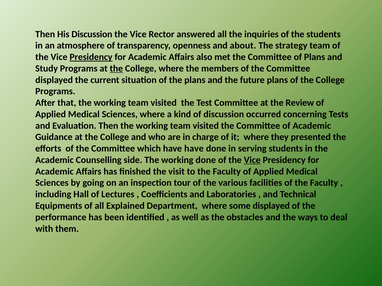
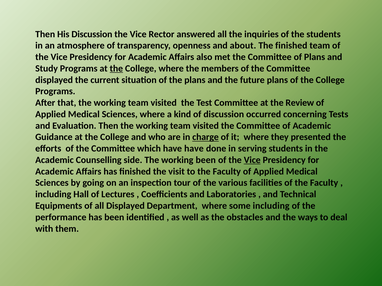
The strategy: strategy -> finished (291, 46)
Presidency underline: present -> none (91, 57)
charge underline: none -> present (205, 137)
working done: done -> been (206, 160)
all Explained: Explained -> Displayed (125, 206)
some displayed: displayed -> including (271, 206)
